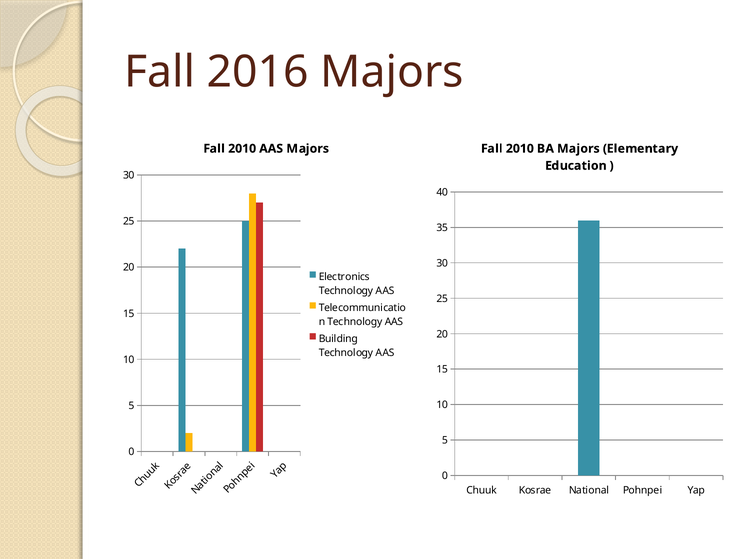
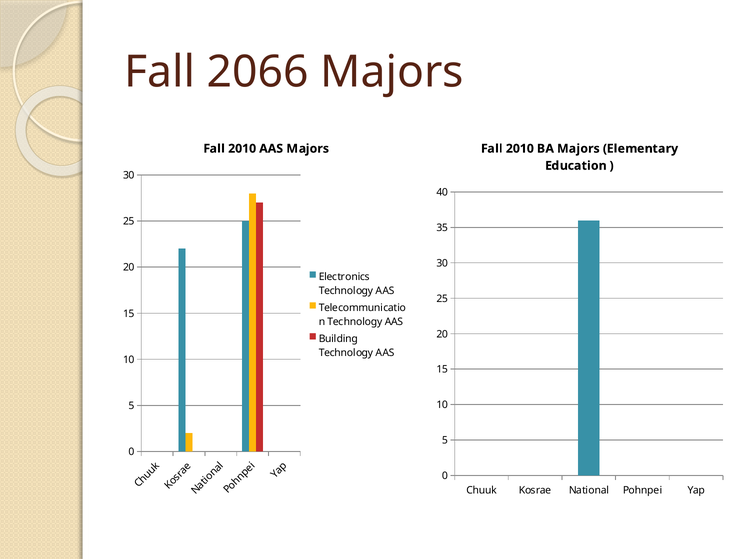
2016: 2016 -> 2066 (258, 72)
